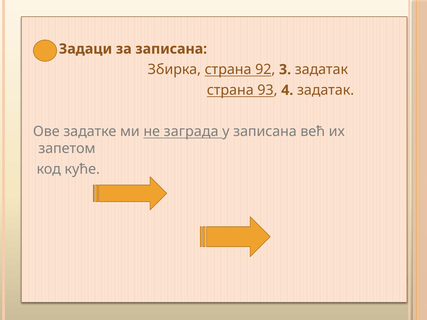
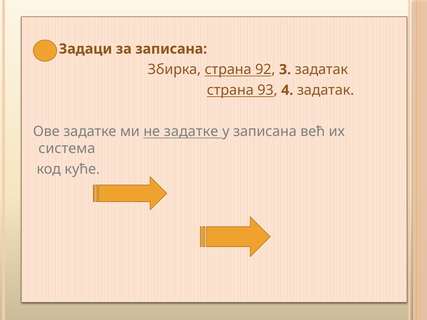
не заграда: заграда -> задатке (191, 132)
запетом: запетом -> система (67, 149)
